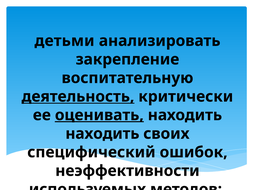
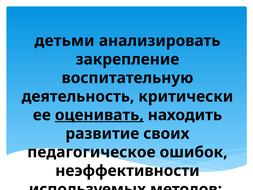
деятельность underline: present -> none (78, 96)
находить: находить -> развитие (102, 133)
специфический: специфический -> педагогическое (91, 152)
